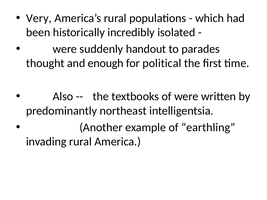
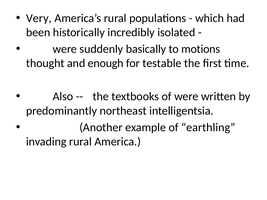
handout: handout -> basically (146, 49)
parades: parades -> motions (201, 49)
political: political -> testable (162, 63)
